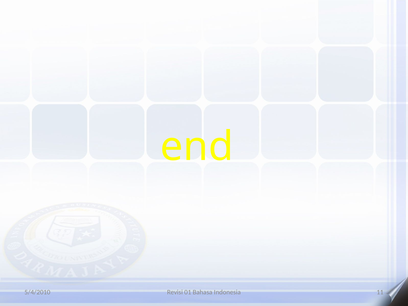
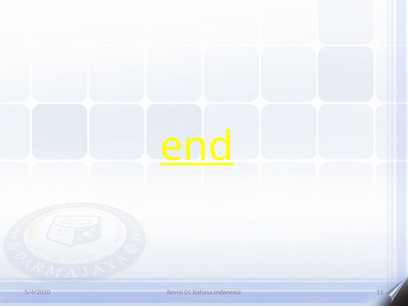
end underline: none -> present (197, 147)
